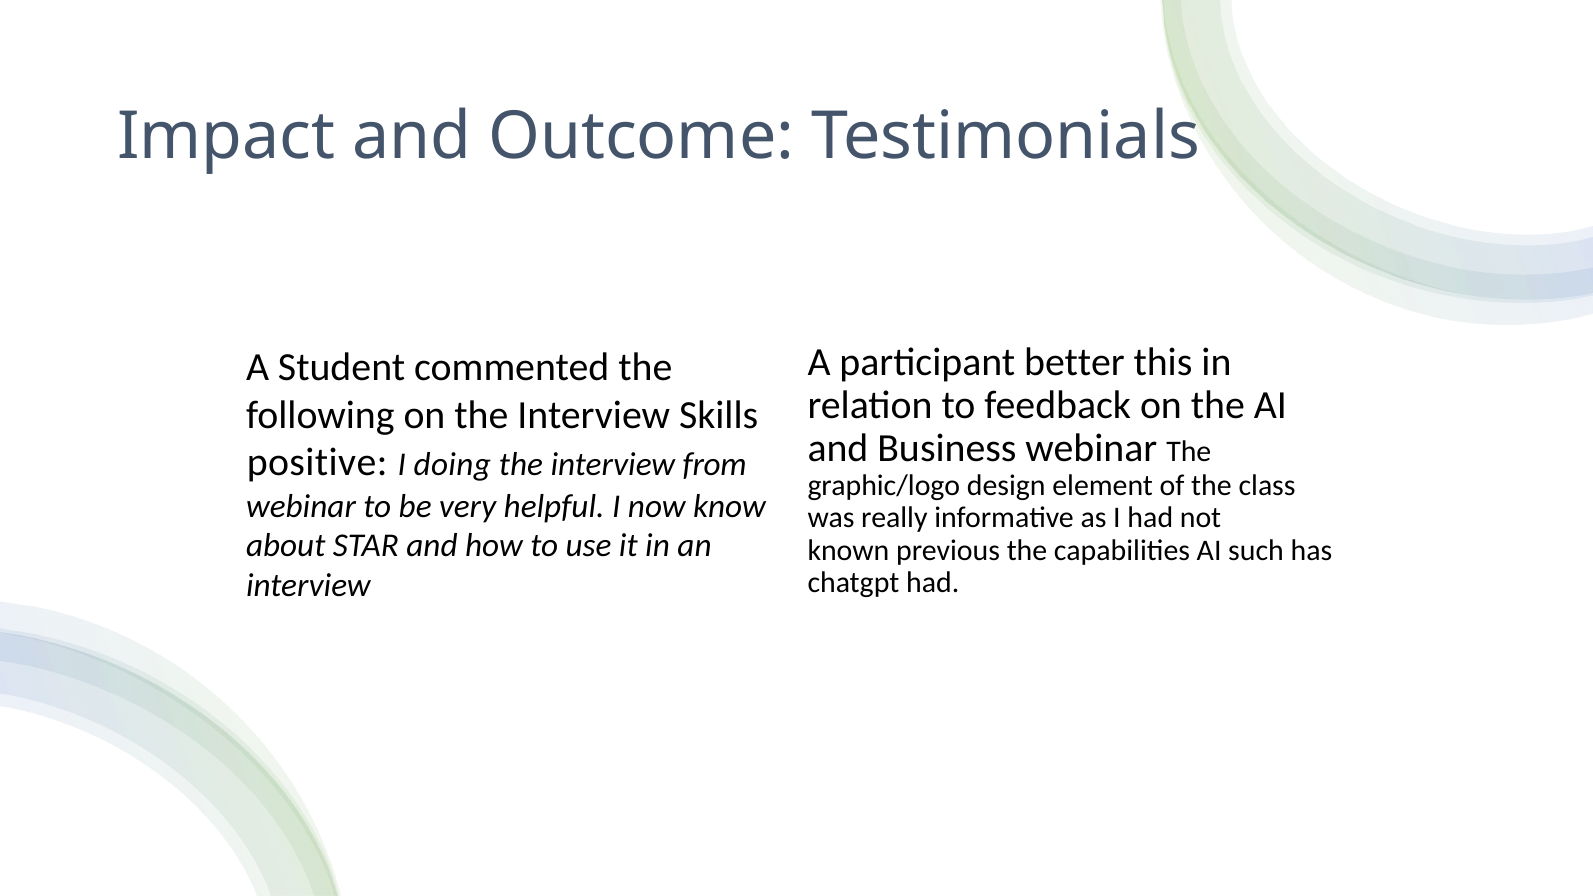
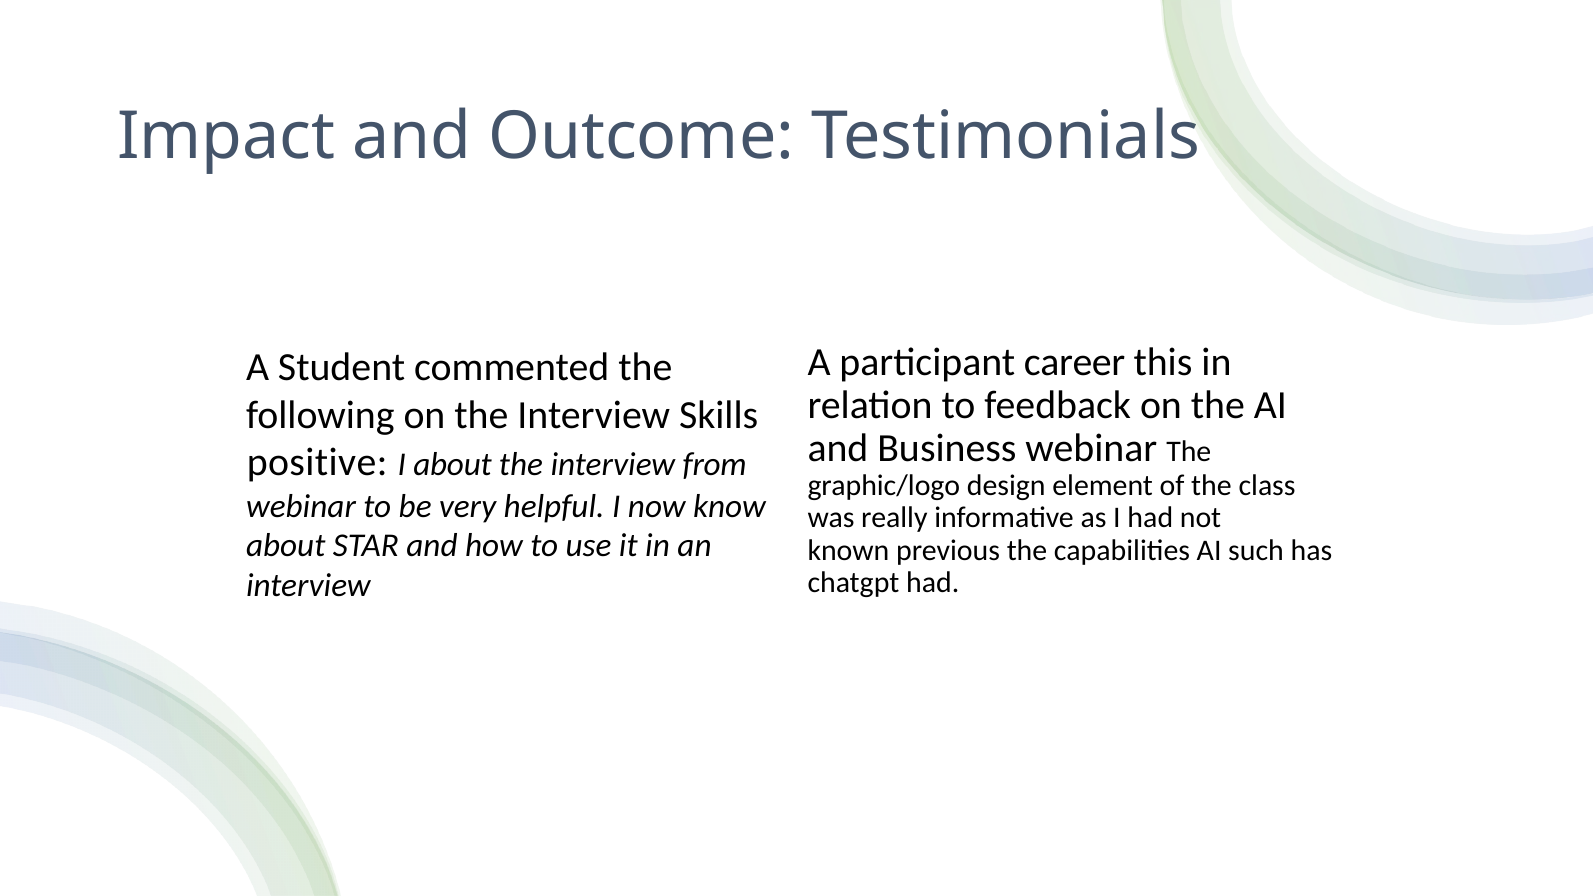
better: better -> career (1075, 362)
I doing: doing -> about (453, 465)
